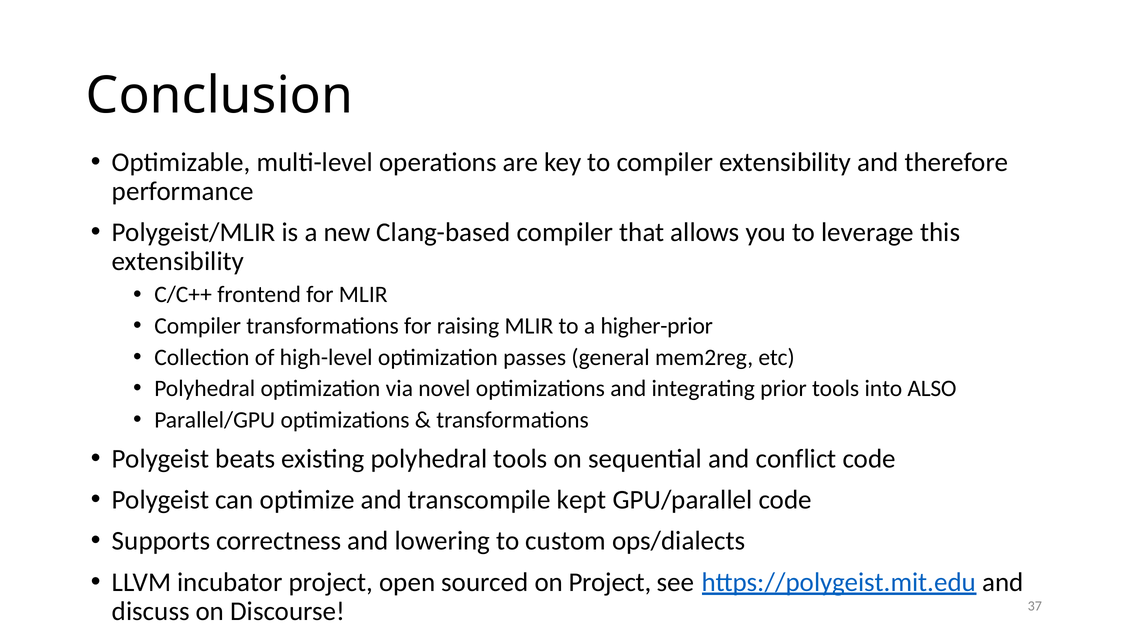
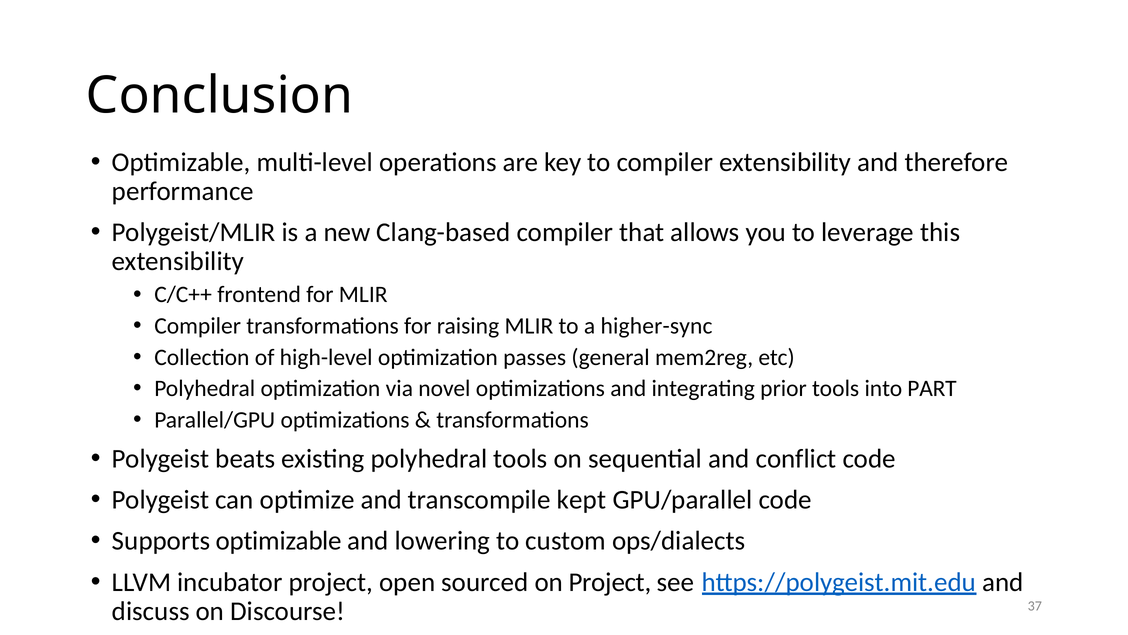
higher-prior: higher-prior -> higher-sync (657, 326)
ALSO: ALSO -> PART (932, 388)
Supports correctness: correctness -> optimizable (279, 540)
